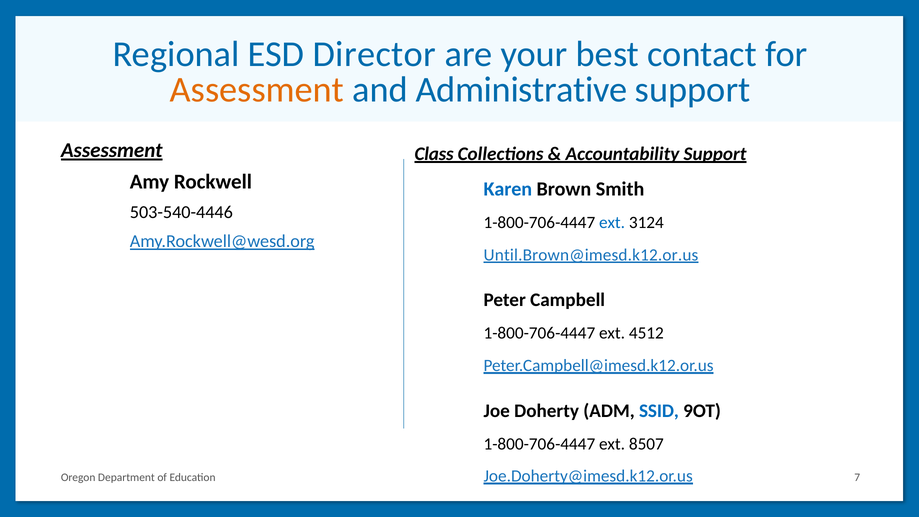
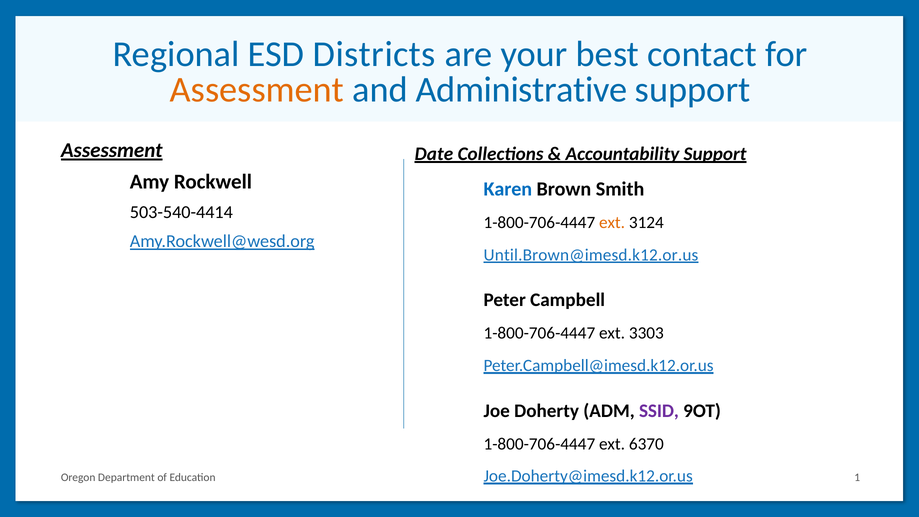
Director: Director -> Districts (374, 54)
Class: Class -> Date (434, 154)
503-540-4446: 503-540-4446 -> 503-540-4414 (181, 212)
ext colour: blue -> orange (612, 223)
4512: 4512 -> 3303 (646, 333)
SSID colour: blue -> purple (659, 411)
8507: 8507 -> 6370 (646, 444)
7: 7 -> 1 (857, 477)
